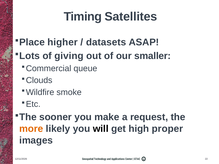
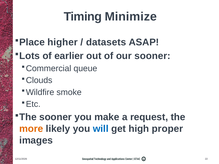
Satellites: Satellites -> Minimize (131, 17)
giving: giving -> earlier (69, 56)
our smaller: smaller -> sooner (152, 56)
will colour: black -> blue (101, 129)
